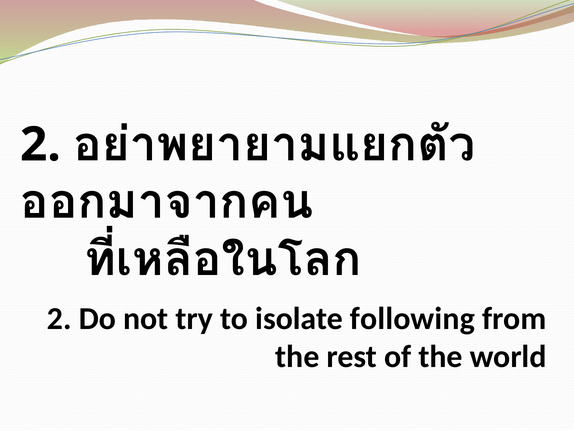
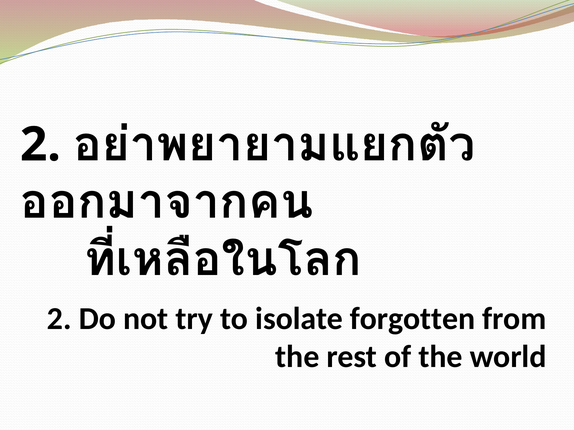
following: following -> forgotten (413, 319)
